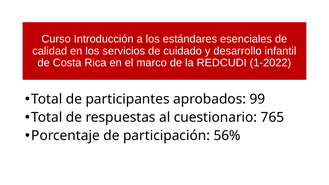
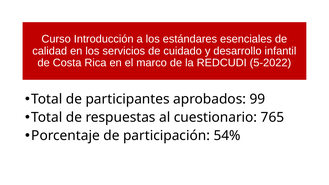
1-2022: 1-2022 -> 5-2022 (270, 63)
56%: 56% -> 54% (227, 136)
